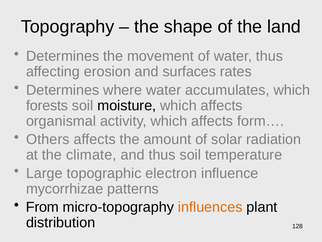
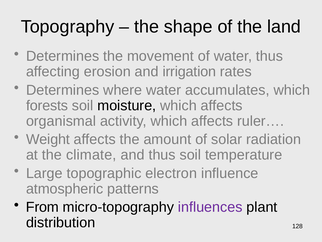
surfaces: surfaces -> irrigation (189, 72)
form…: form… -> ruler… (261, 121)
Others: Others -> Weight (48, 139)
mycorrhizae: mycorrhizae -> atmospheric (65, 188)
influences colour: orange -> purple (210, 207)
